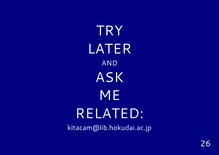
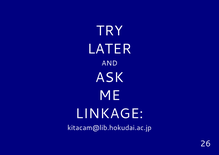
RELATED: RELATED -> LINKAGE (109, 113)
